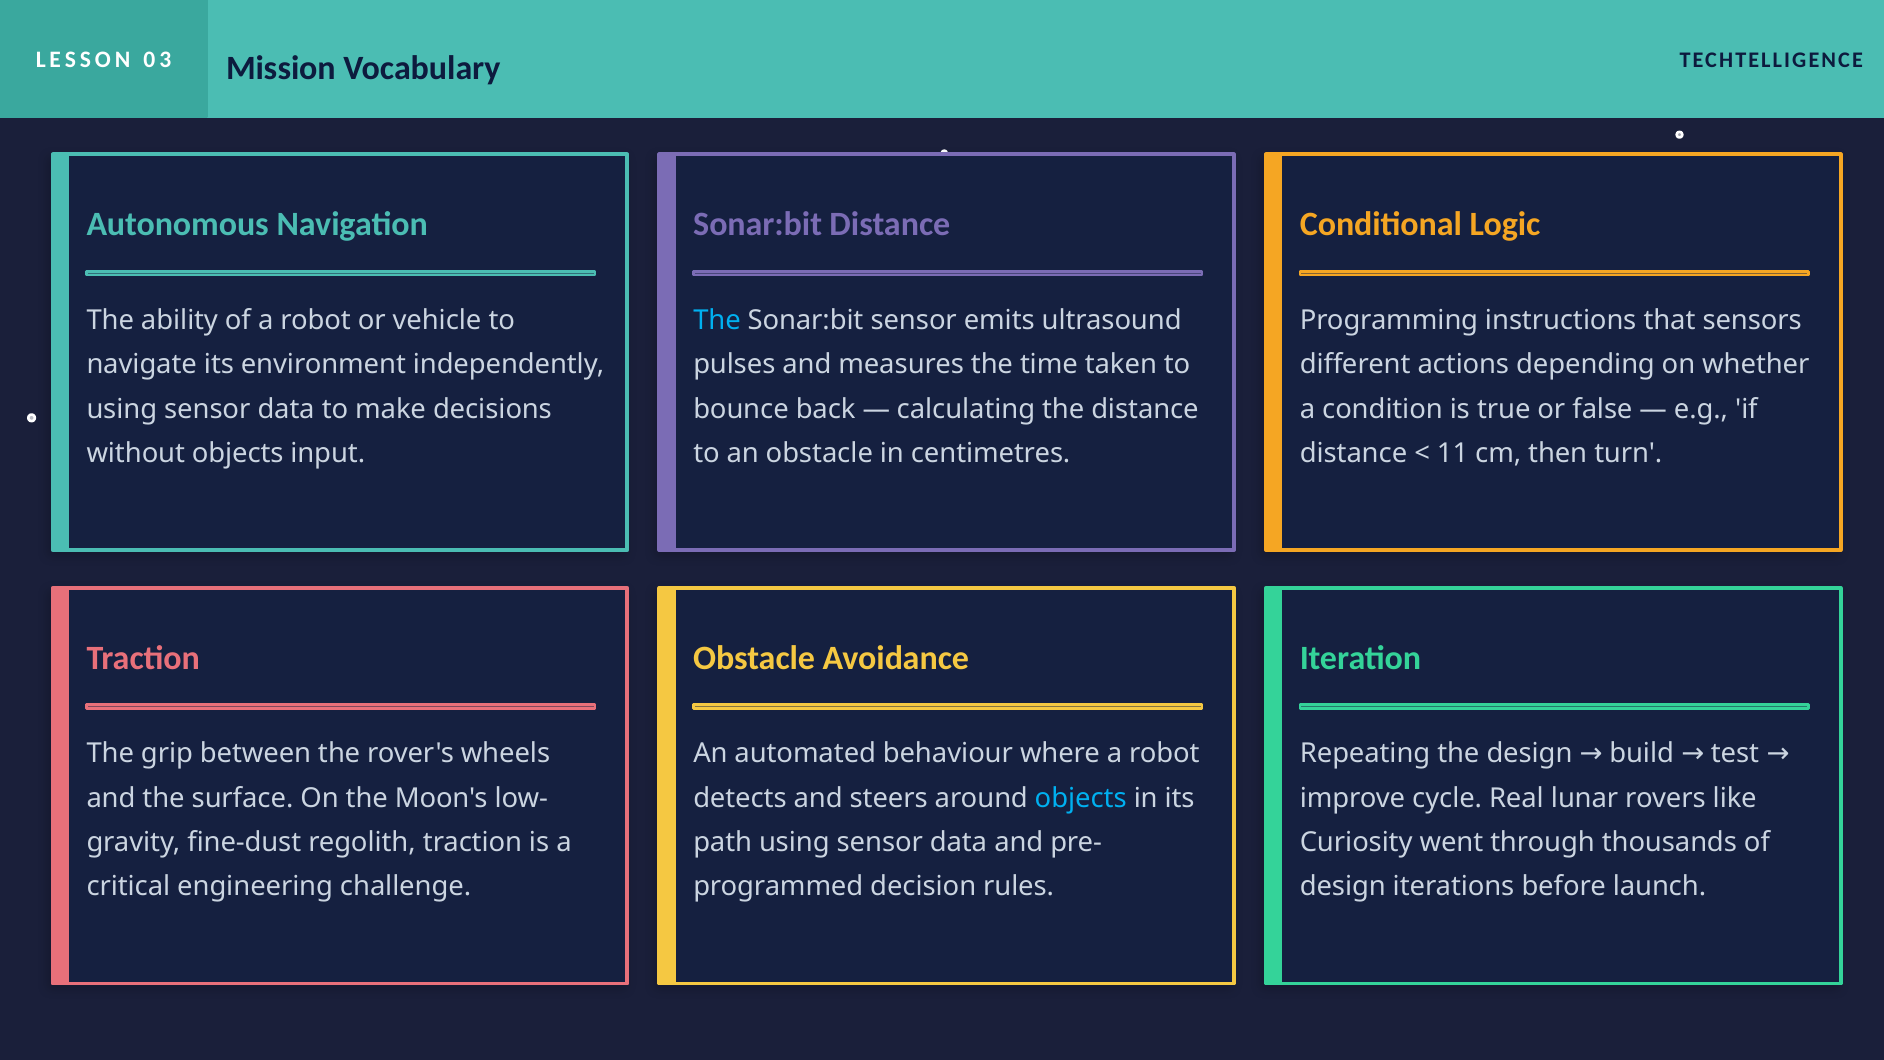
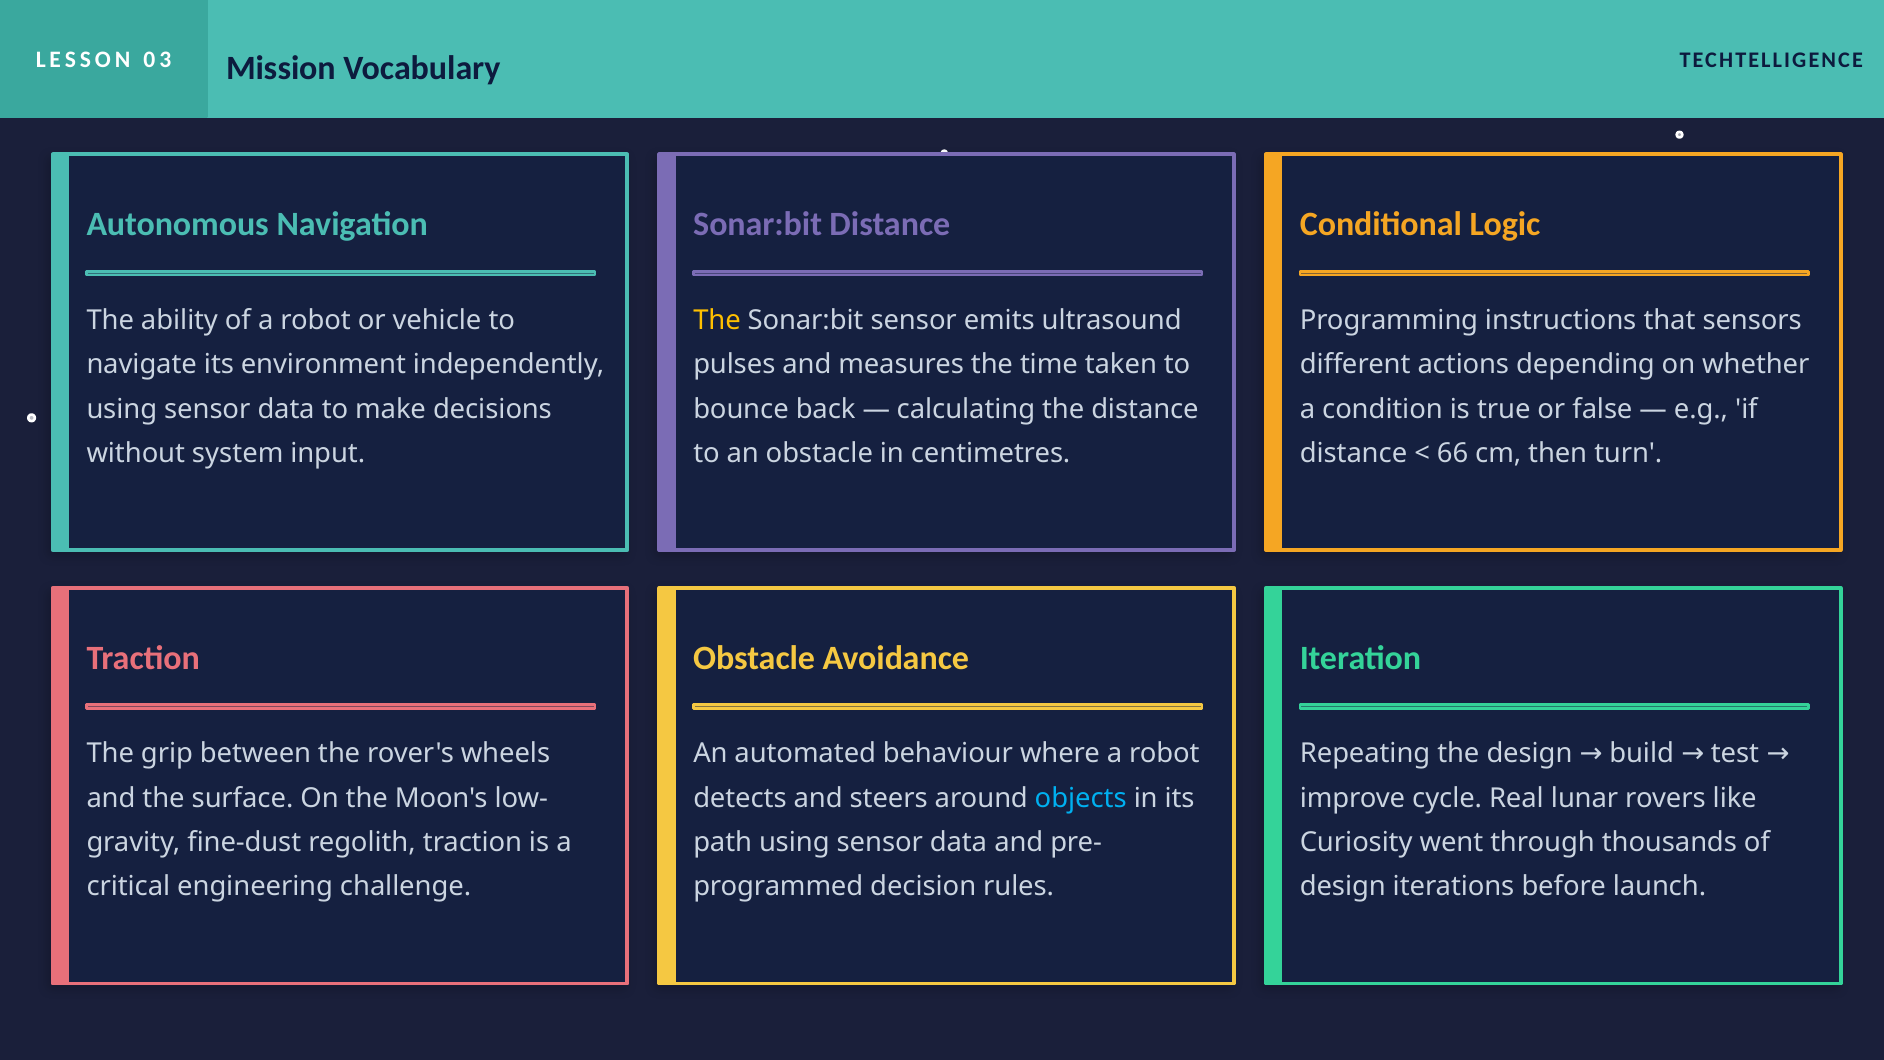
The colour: light blue -> yellow (717, 320)
without objects: objects -> system (238, 453)
11: 11 -> 66 (1453, 453)
